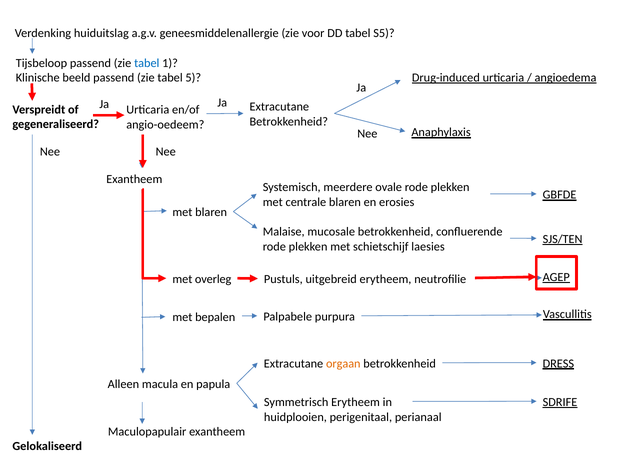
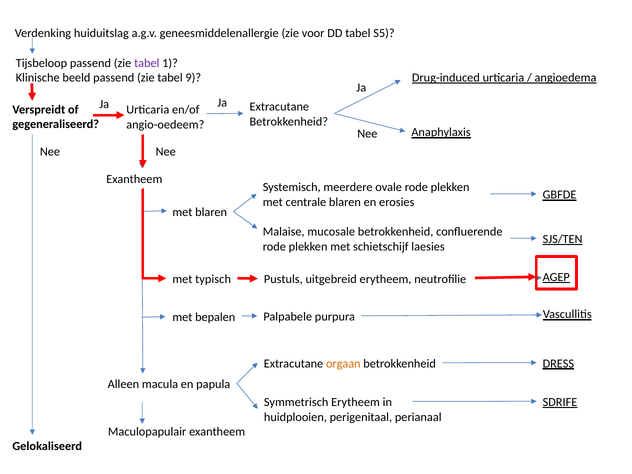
tabel colour: blue -> purple (147, 63)
5: 5 -> 9 (193, 78)
overleg: overleg -> typisch (213, 279)
